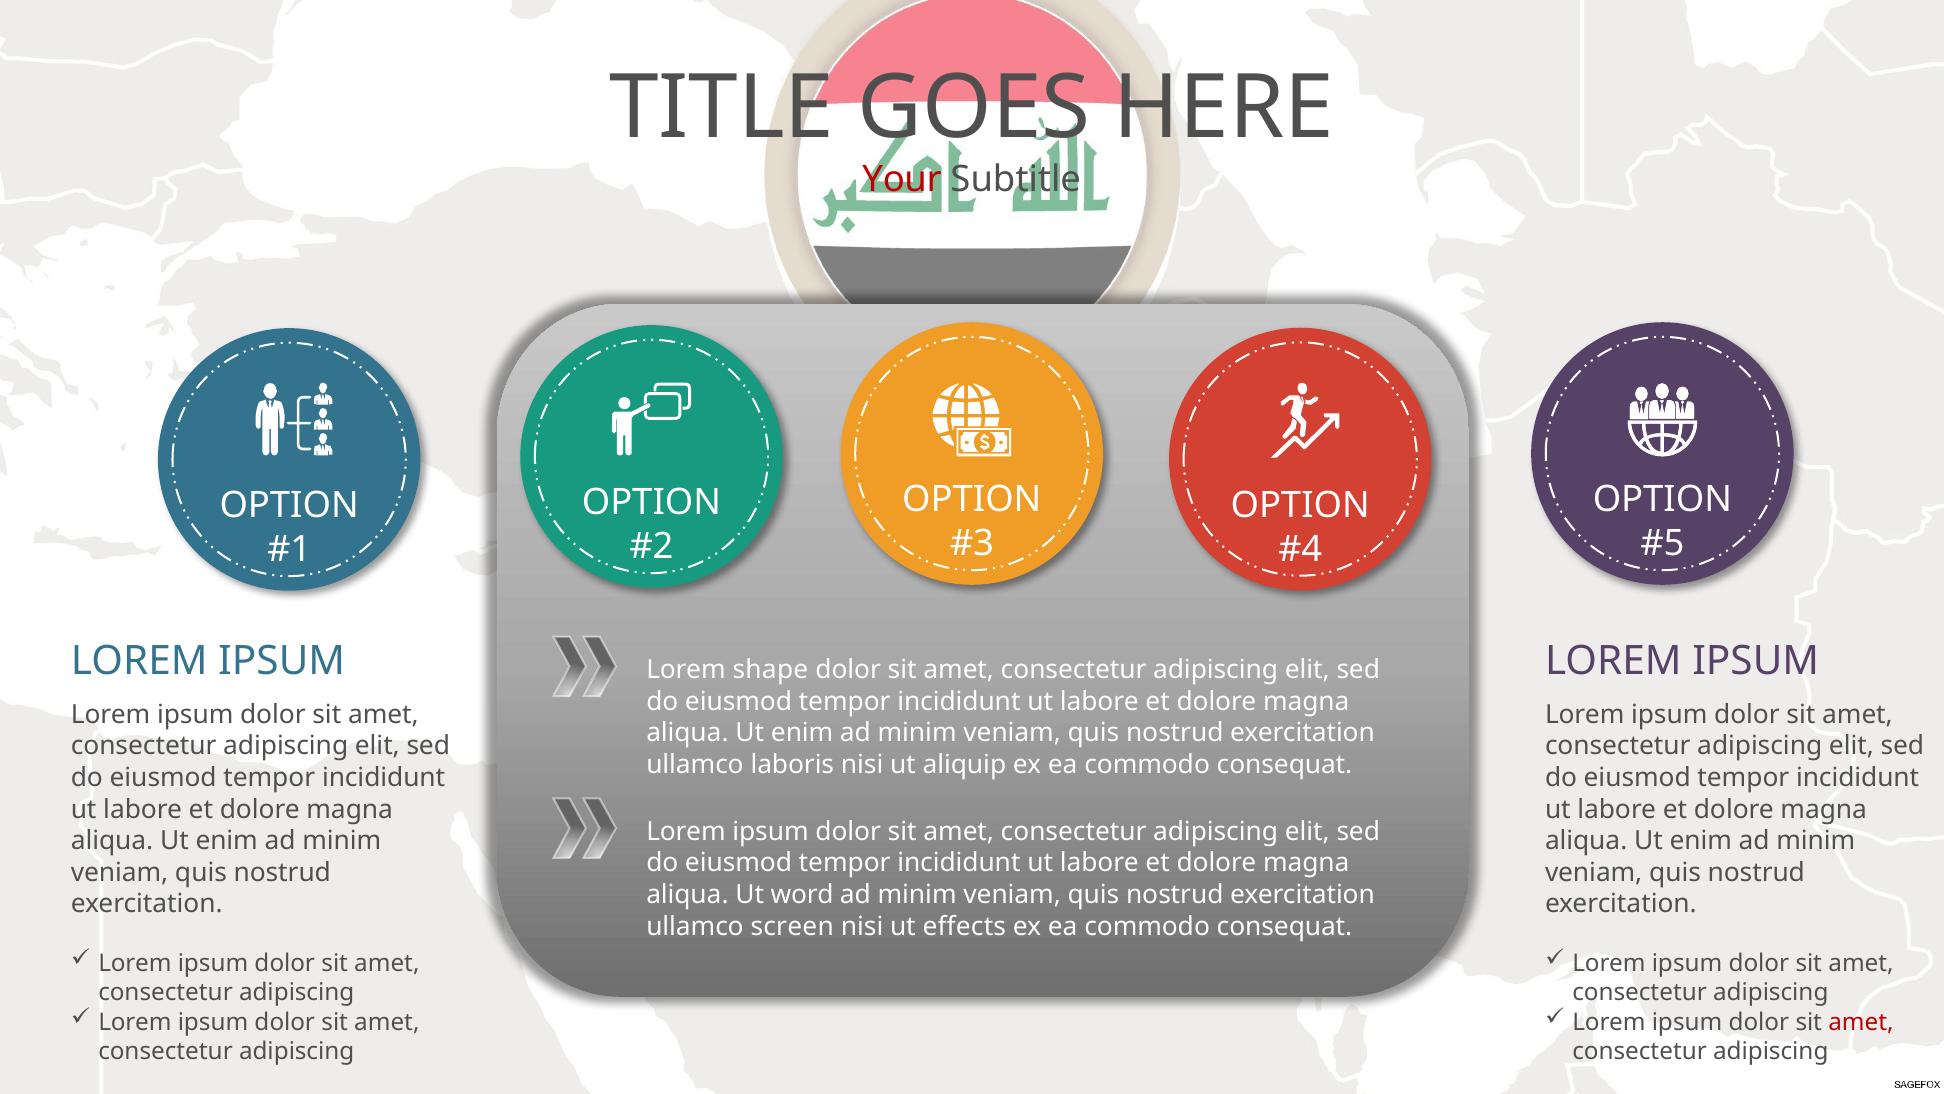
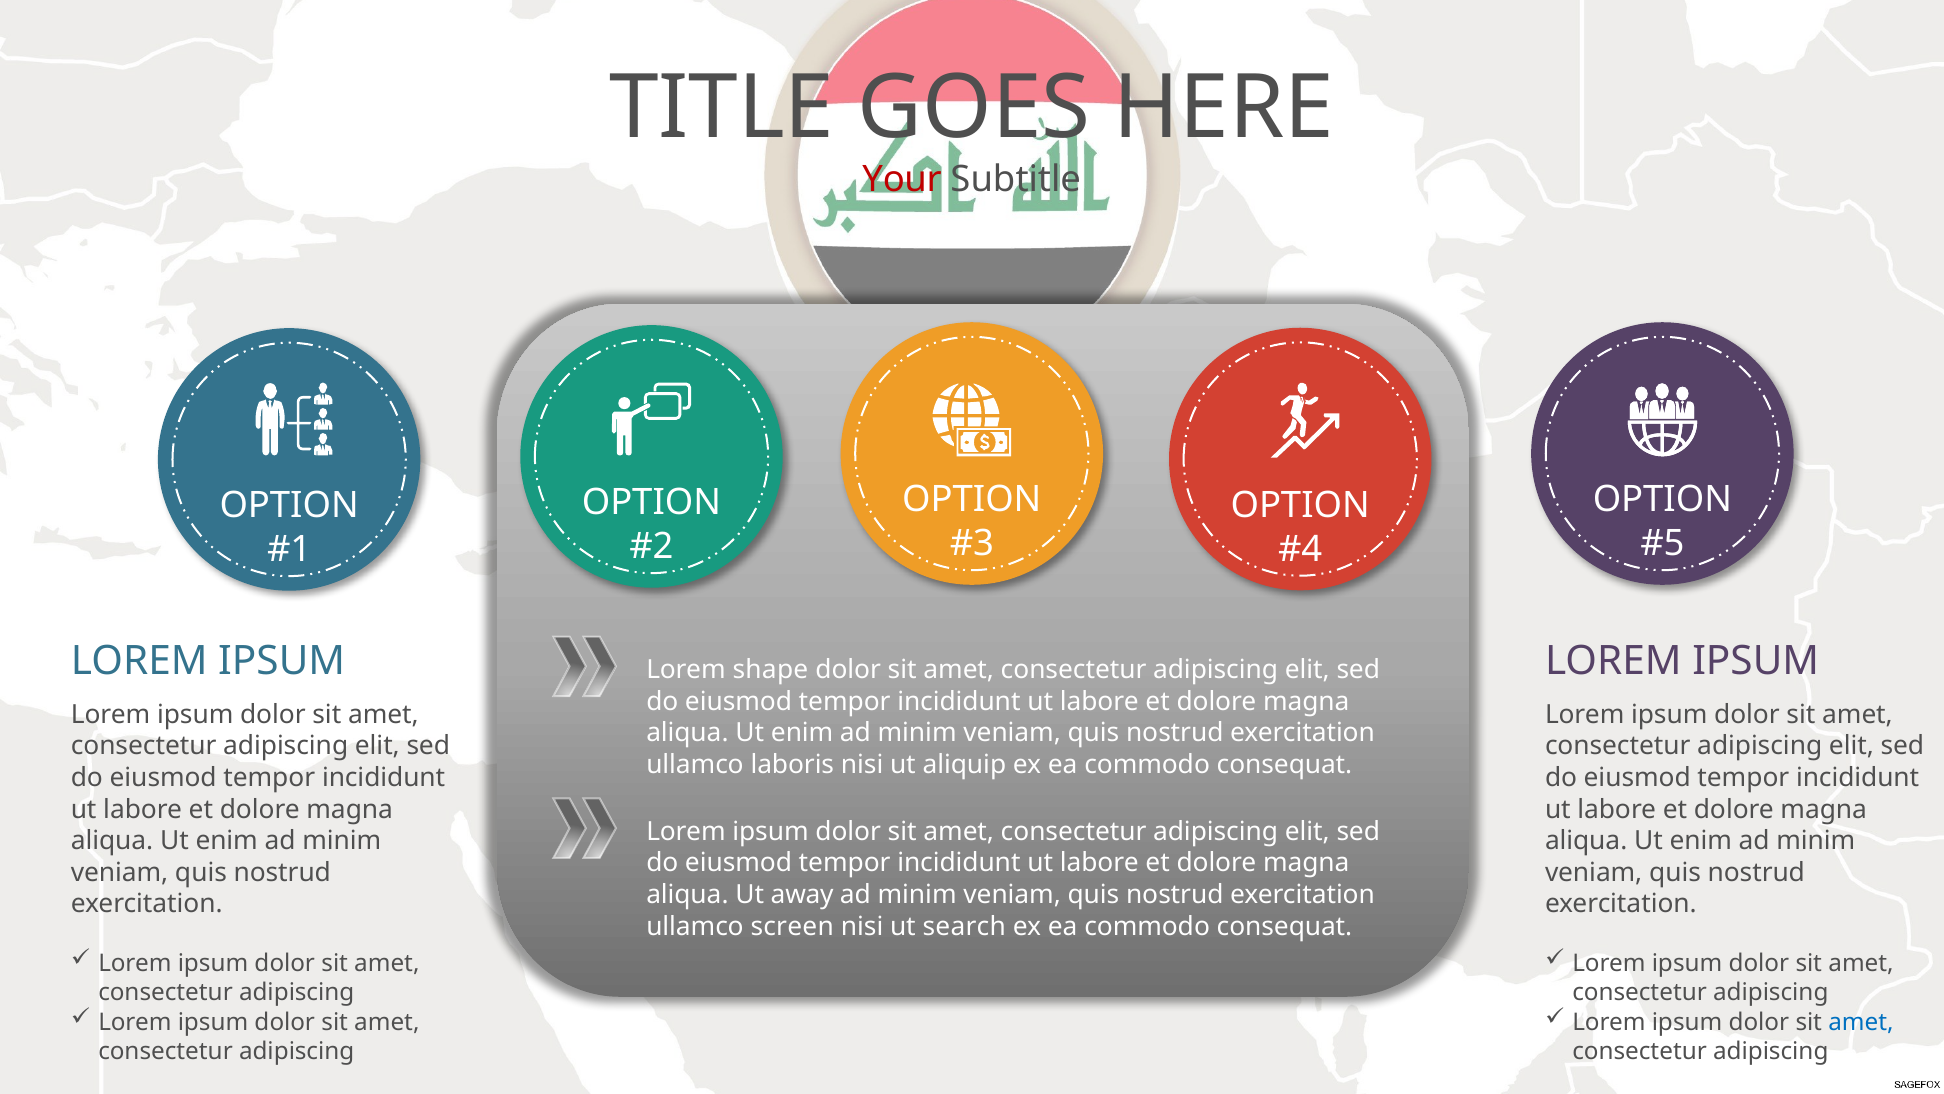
word: word -> away (802, 895)
effects: effects -> search (964, 926)
amet colour: red -> blue (1861, 1022)
